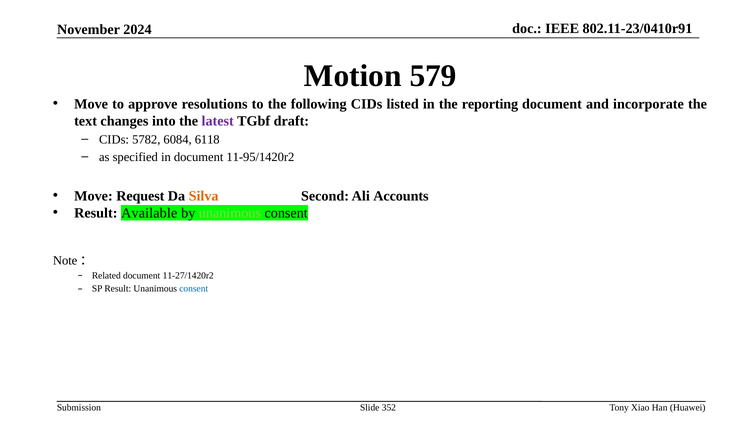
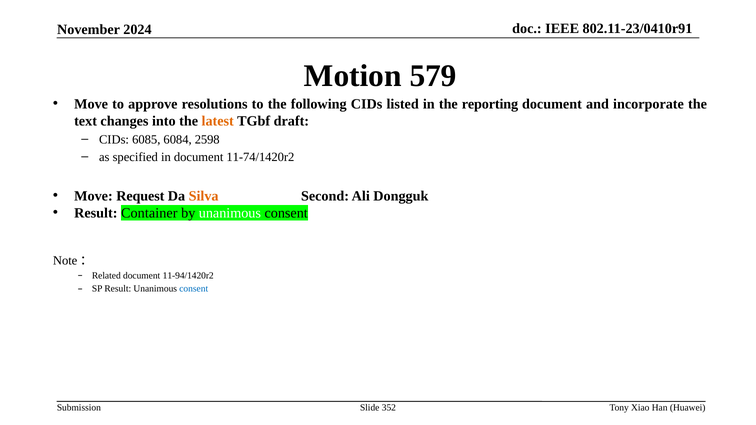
latest colour: purple -> orange (218, 121)
5782: 5782 -> 6085 (146, 140)
6118: 6118 -> 2598 (207, 140)
11-95/1420r2: 11-95/1420r2 -> 11-74/1420r2 (260, 157)
Accounts: Accounts -> Dongguk (401, 196)
Available: Available -> Container (149, 213)
unanimous colour: light green -> white (230, 213)
11-27/1420r2: 11-27/1420r2 -> 11-94/1420r2 (188, 276)
